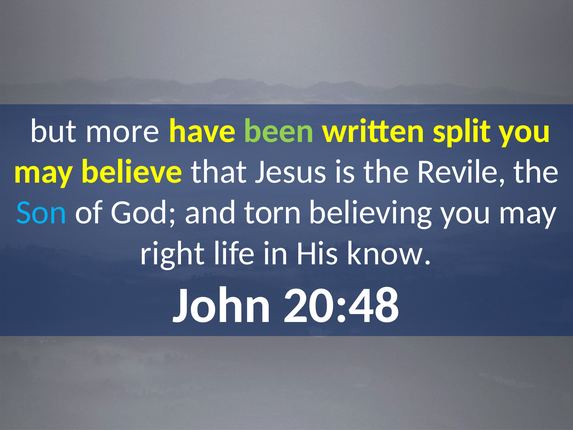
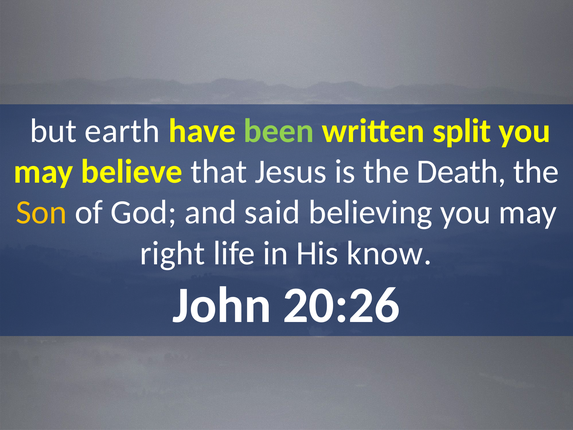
more: more -> earth (122, 131)
Revile: Revile -> Death (461, 172)
Son colour: light blue -> yellow (41, 212)
torn: torn -> said (272, 212)
20:48: 20:48 -> 20:26 (341, 305)
